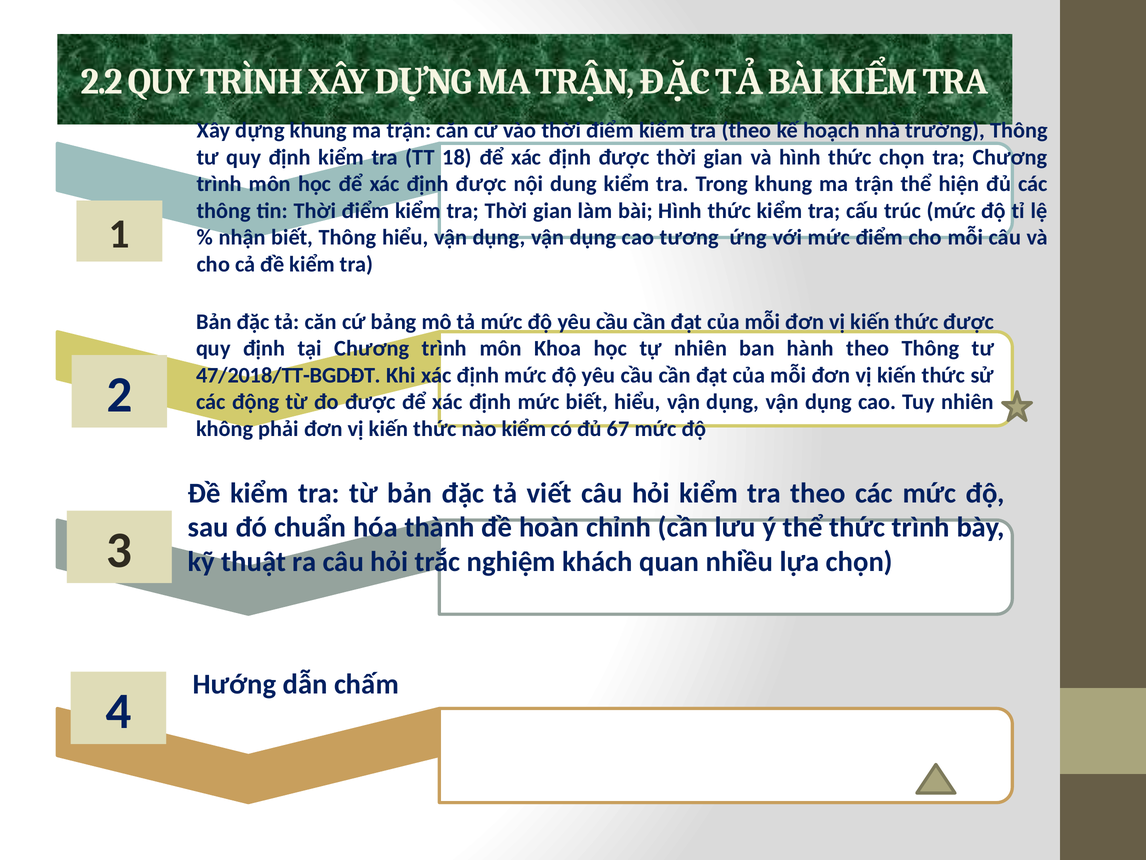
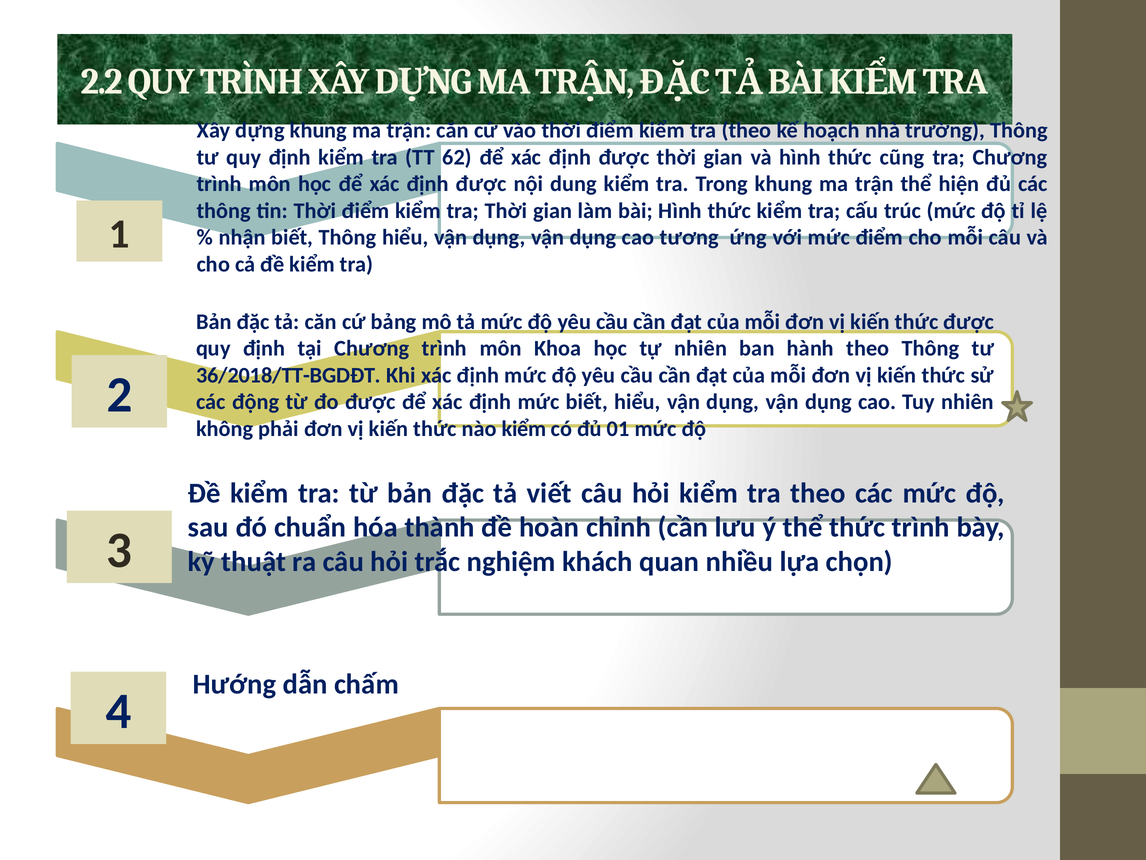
18: 18 -> 62 (457, 157)
thức chọn: chọn -> cũng (902, 157)
47/2018/TT-BGDĐT: 47/2018/TT-BGDĐT -> 36/2018/TT-BGDĐT (289, 375)
67: 67 -> 01 (618, 428)
